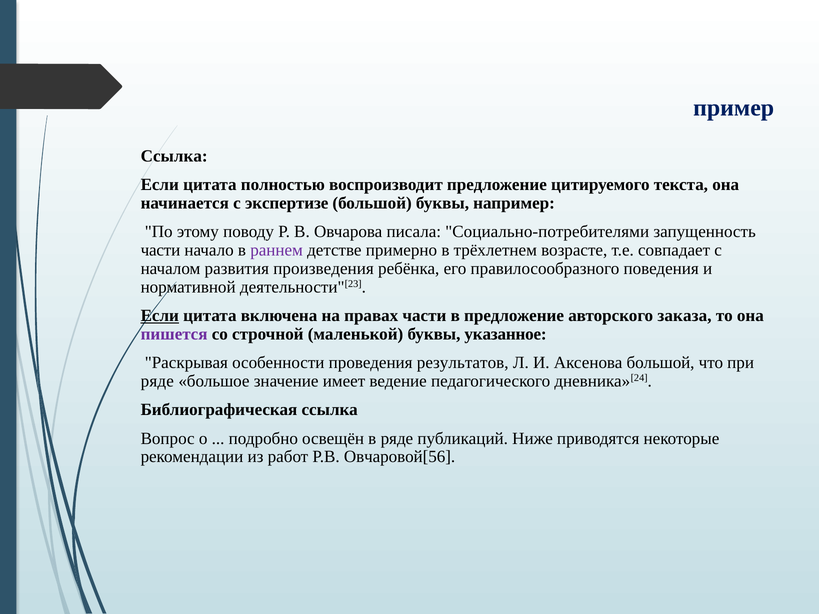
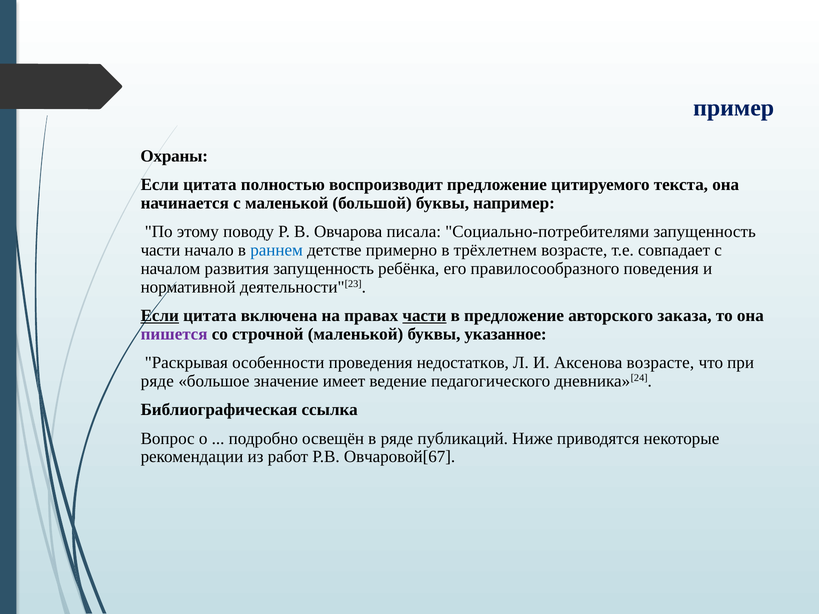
Ссылка: Ссылка -> Охраны (174, 156)
с экспертизе: экспертизе -> маленькой (287, 203)
раннем colour: purple -> blue (277, 250)
развития произведения: произведения -> запущенность (324, 269)
части underline: none -> present (424, 316)
результатов: результатов -> недостатков (463, 363)
Аксенова большой: большой -> возрасте (660, 363)
Овчаровой[56: Овчаровой[56 -> Овчаровой[67 (400, 457)
